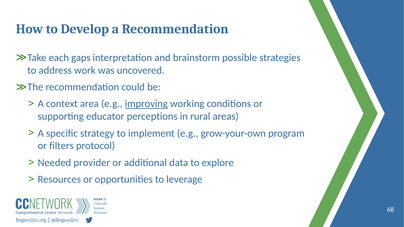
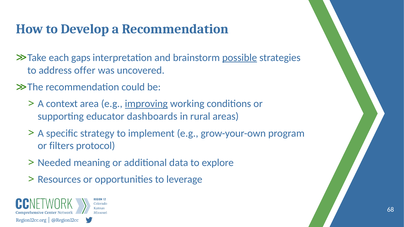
possible underline: none -> present (240, 58)
work: work -> offer (85, 70)
perceptions: perceptions -> dashboards (152, 117)
provider: provider -> meaning (92, 163)
